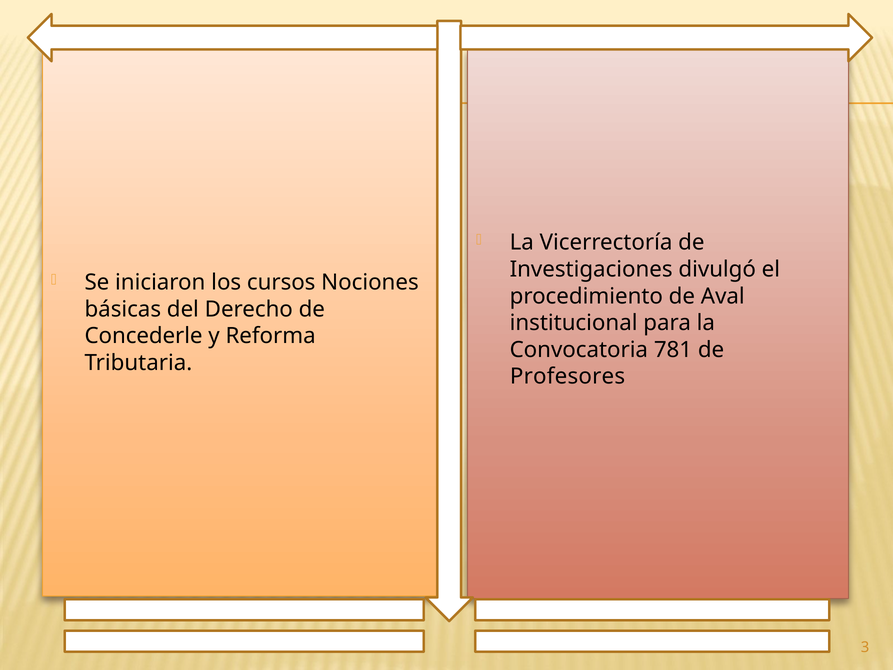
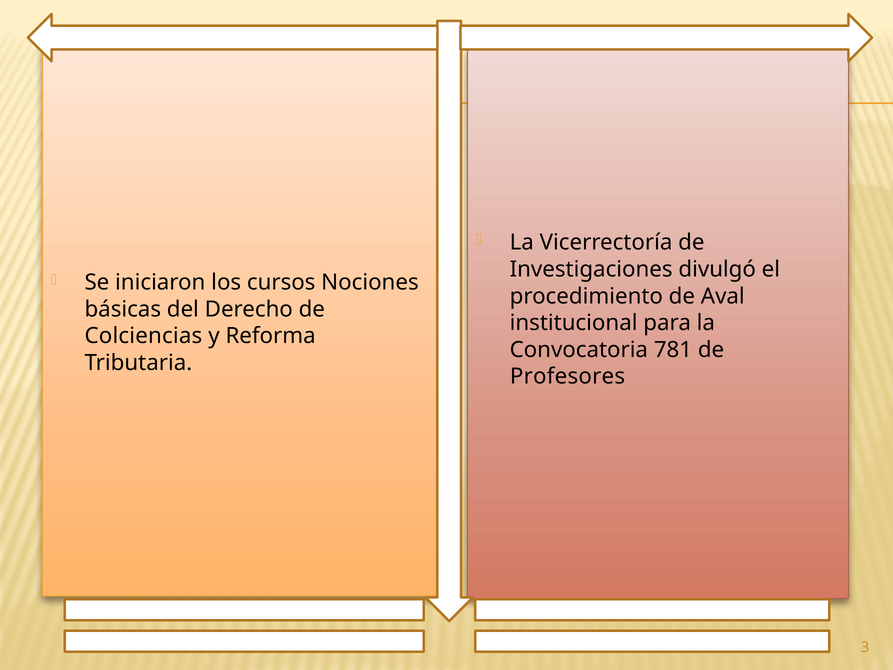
Concederle: Concederle -> Colciencias (143, 336)
